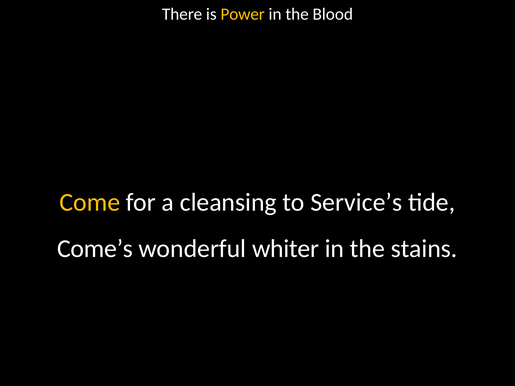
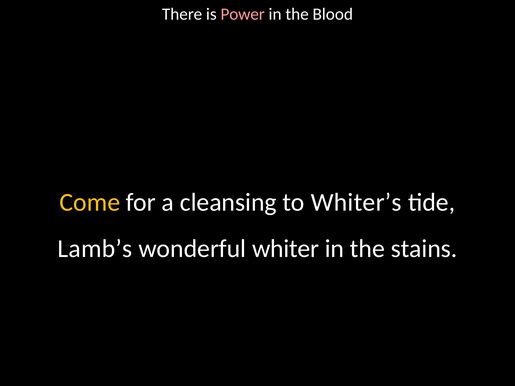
Power colour: yellow -> pink (243, 14)
Service’s: Service’s -> Whiter’s (356, 203)
Come’s: Come’s -> Lamb’s (95, 249)
